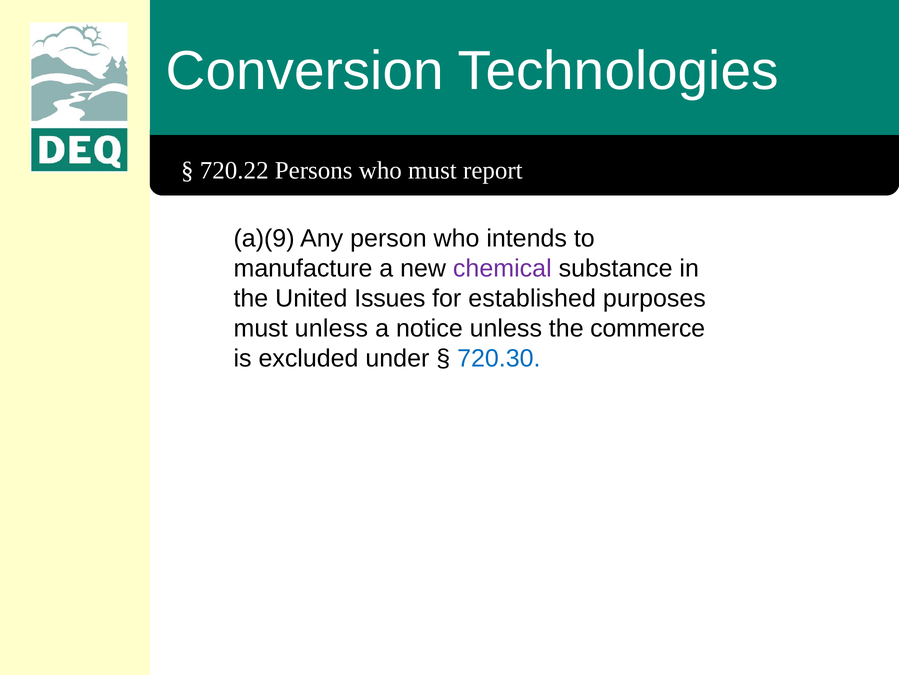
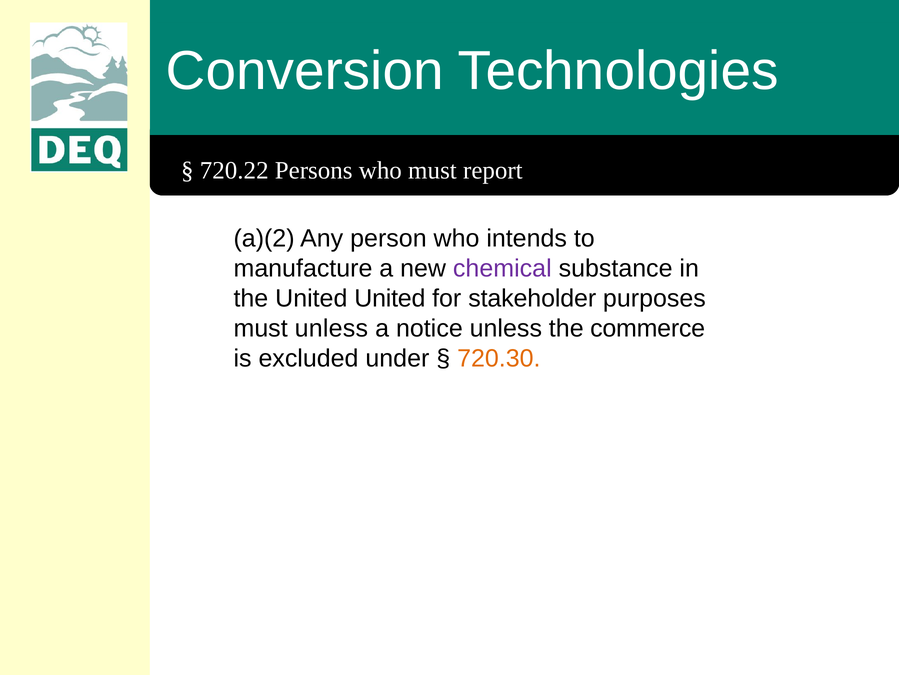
a)(9: a)(9 -> a)(2 (264, 238)
United Issues: Issues -> United (390, 298)
established: established -> stakeholder (532, 298)
720.30 colour: blue -> orange (499, 358)
